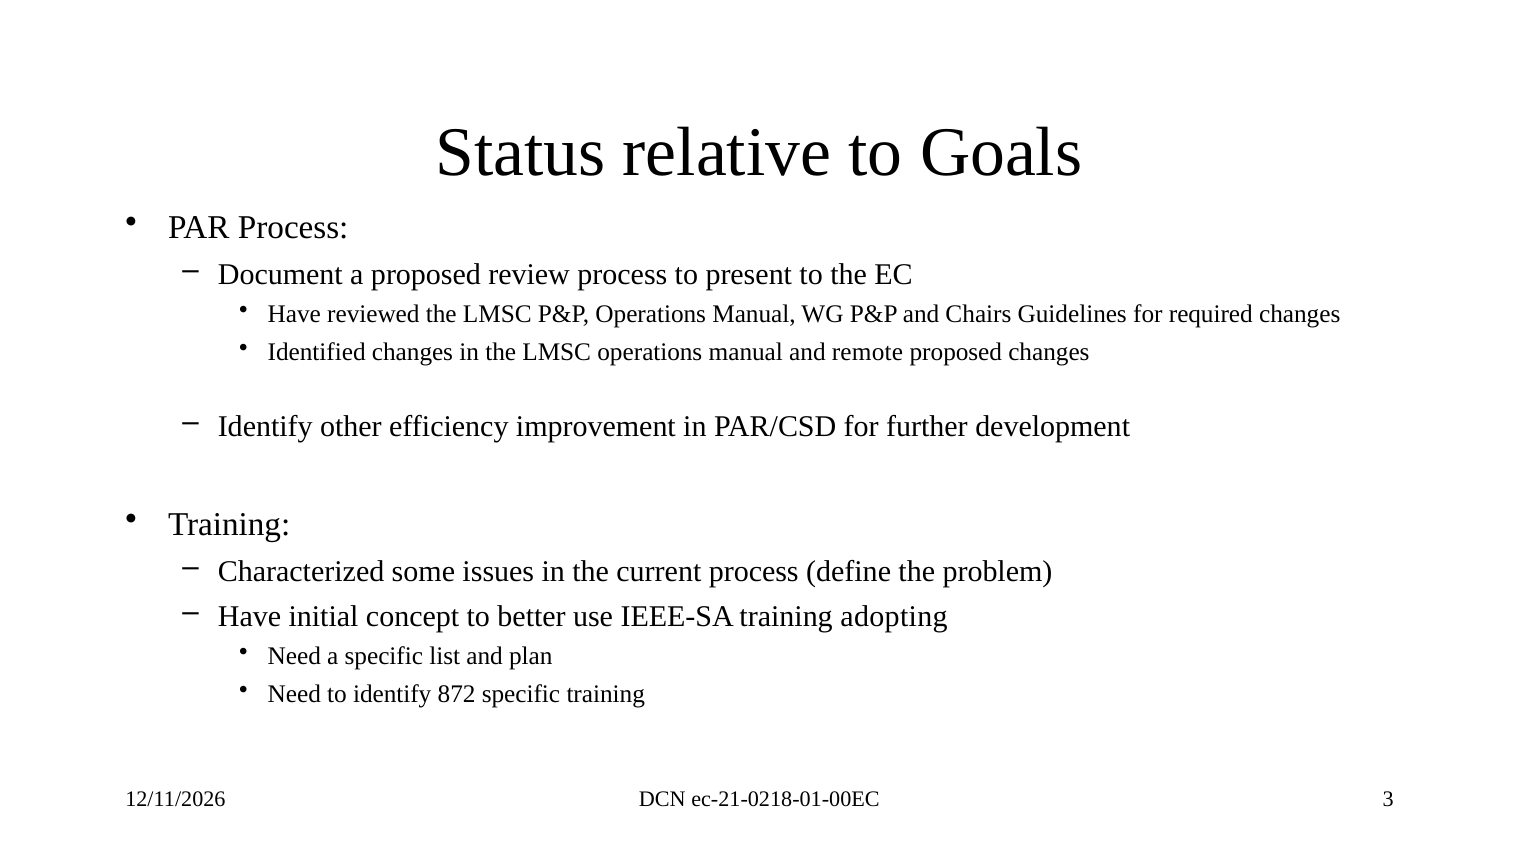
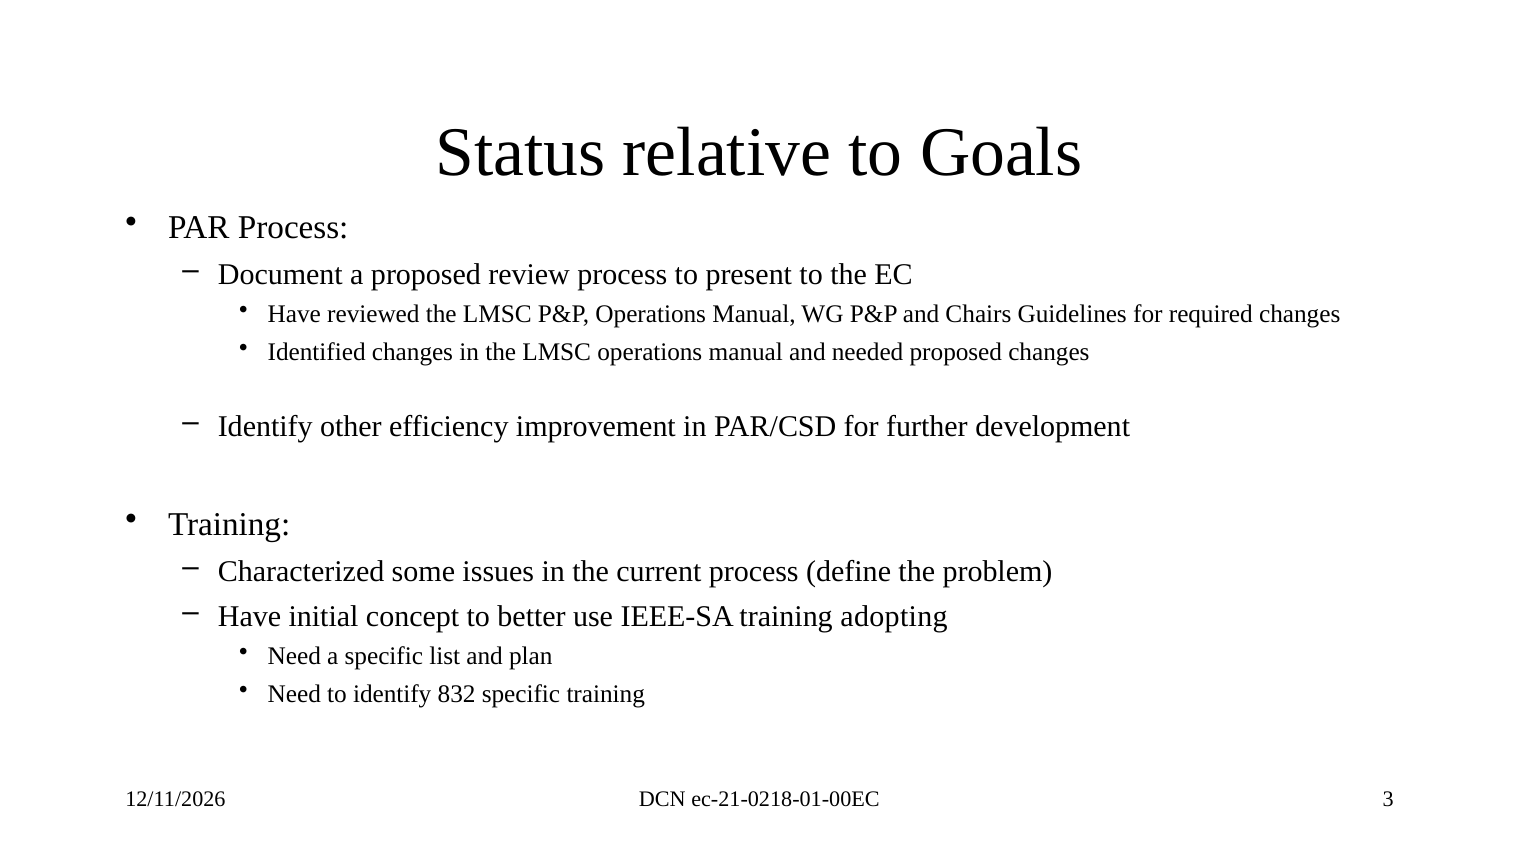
remote: remote -> needed (868, 352)
872: 872 -> 832 (457, 694)
